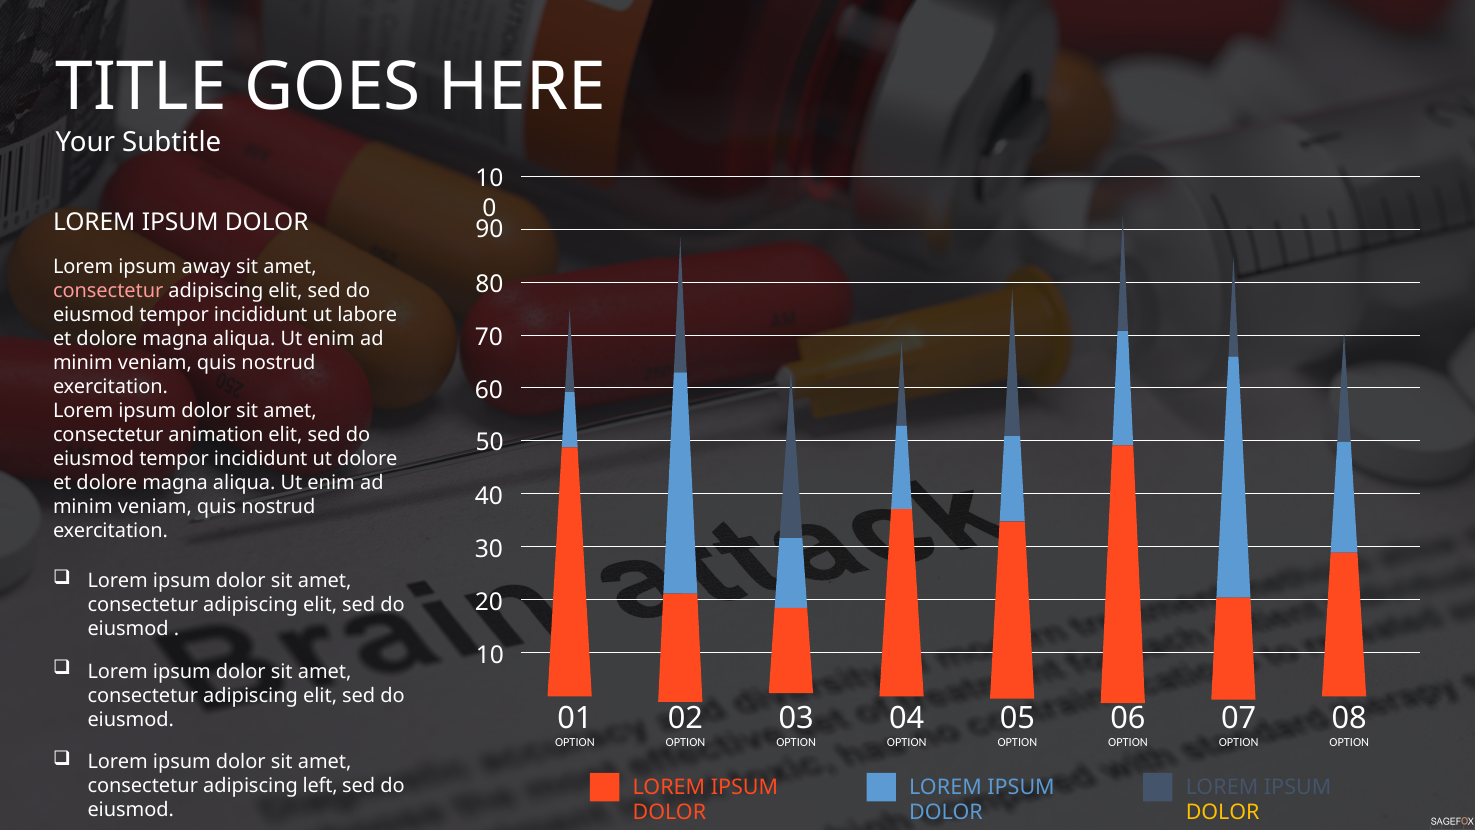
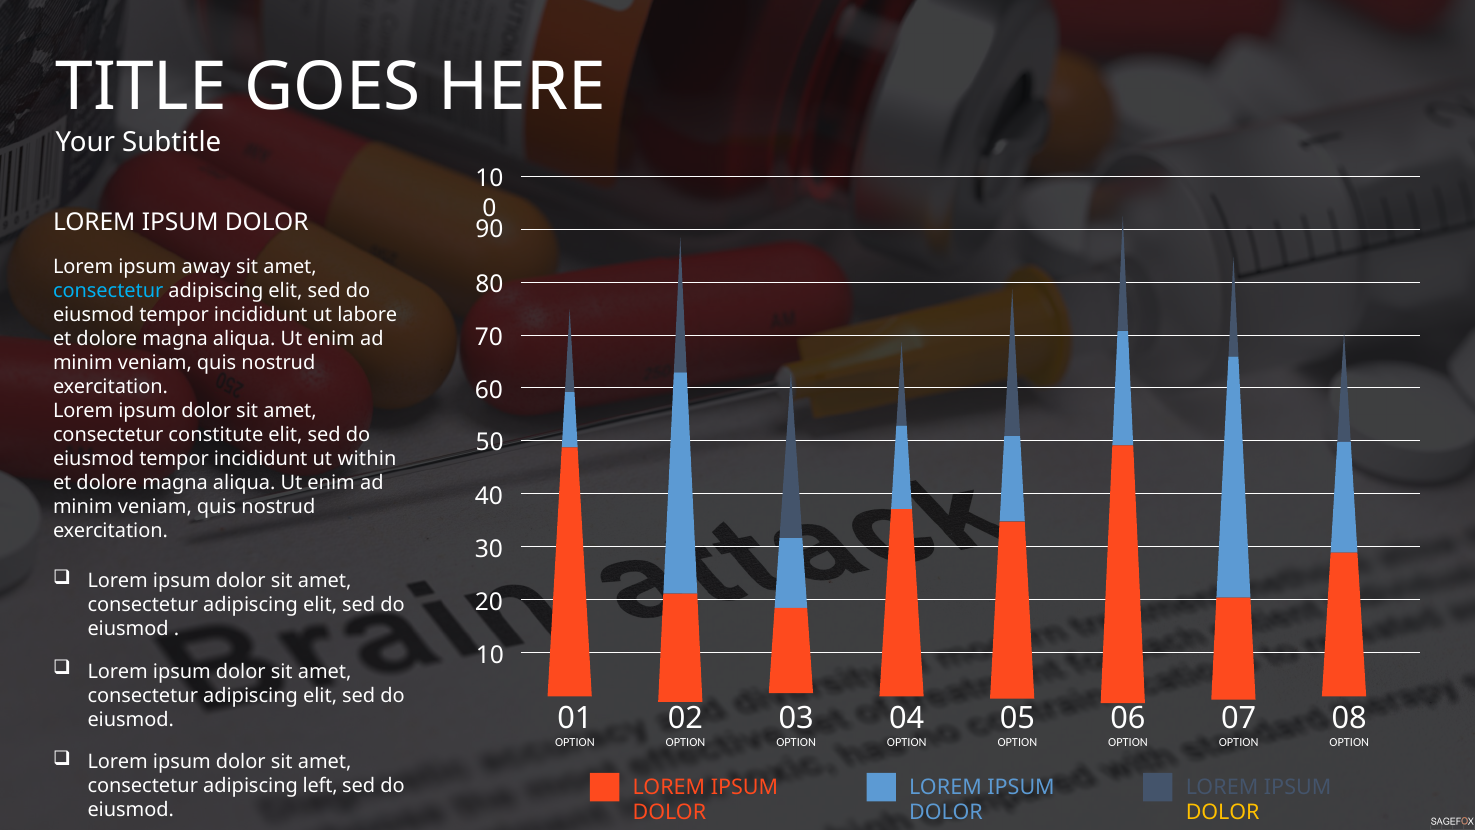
consectetur colour: pink -> light blue (108, 291)
animation: animation -> constitute (216, 435)
ut dolore: dolore -> within (367, 459)
